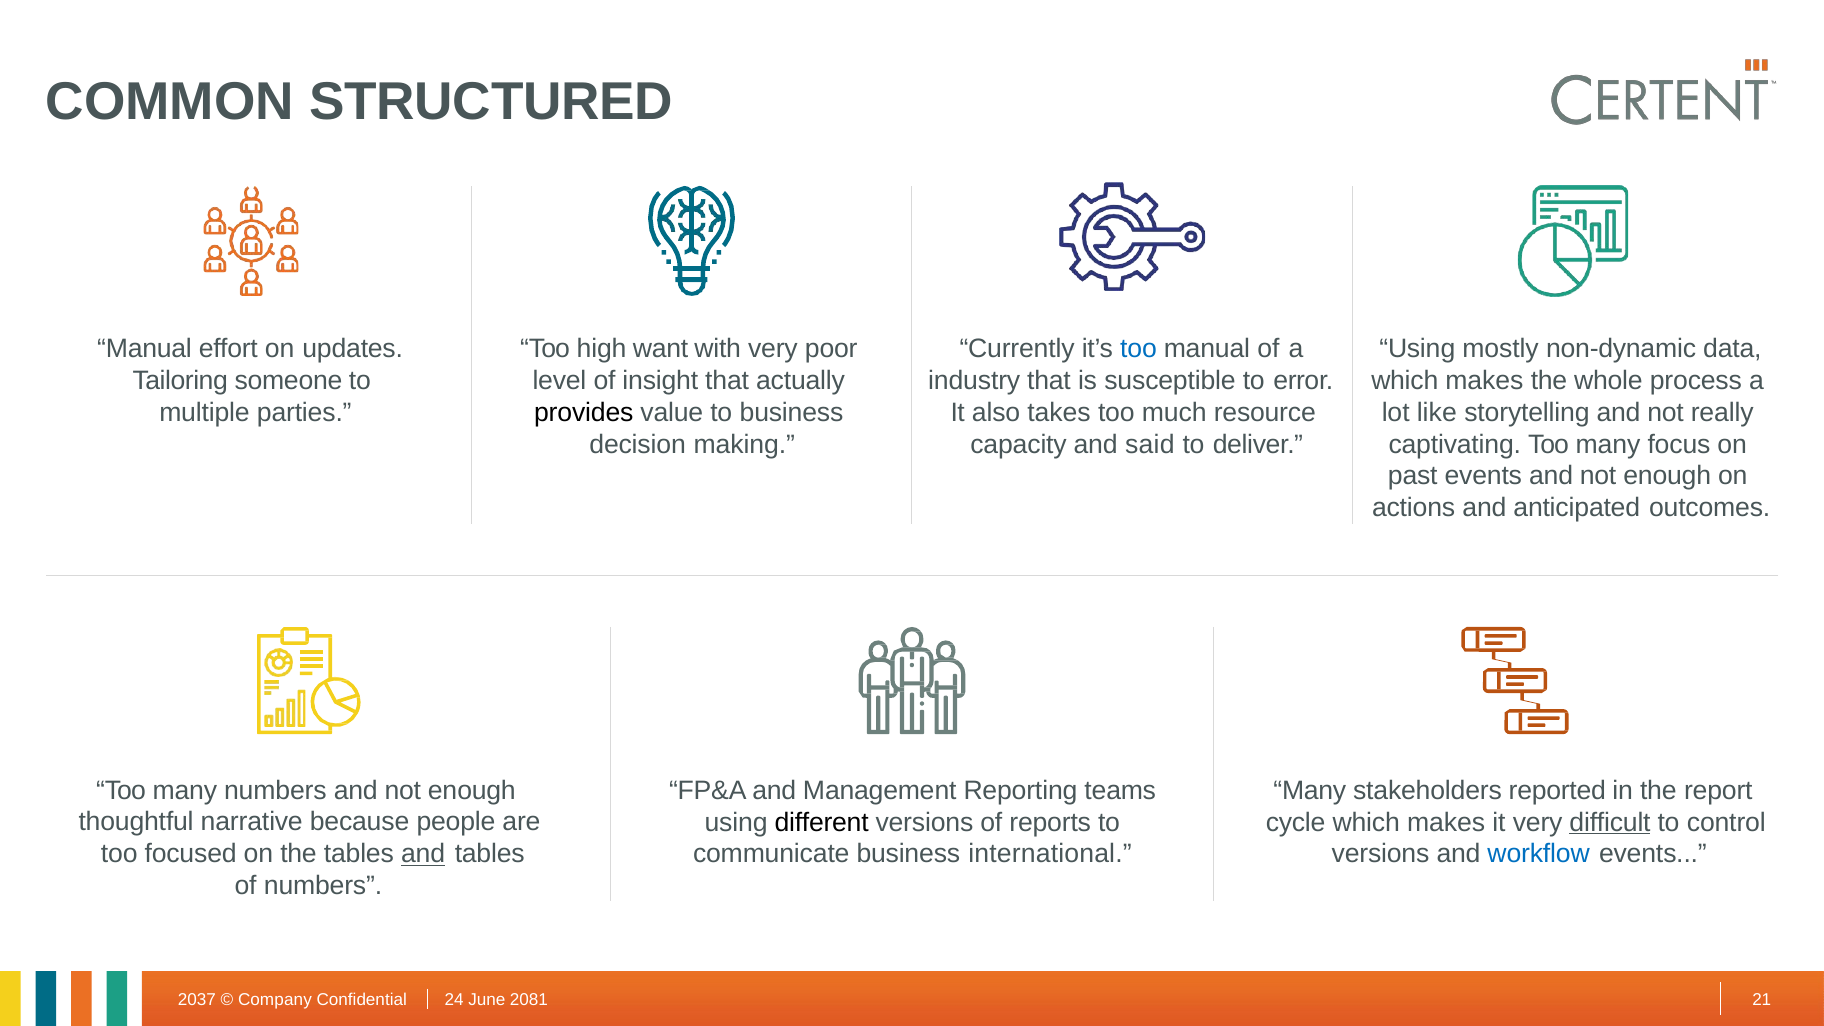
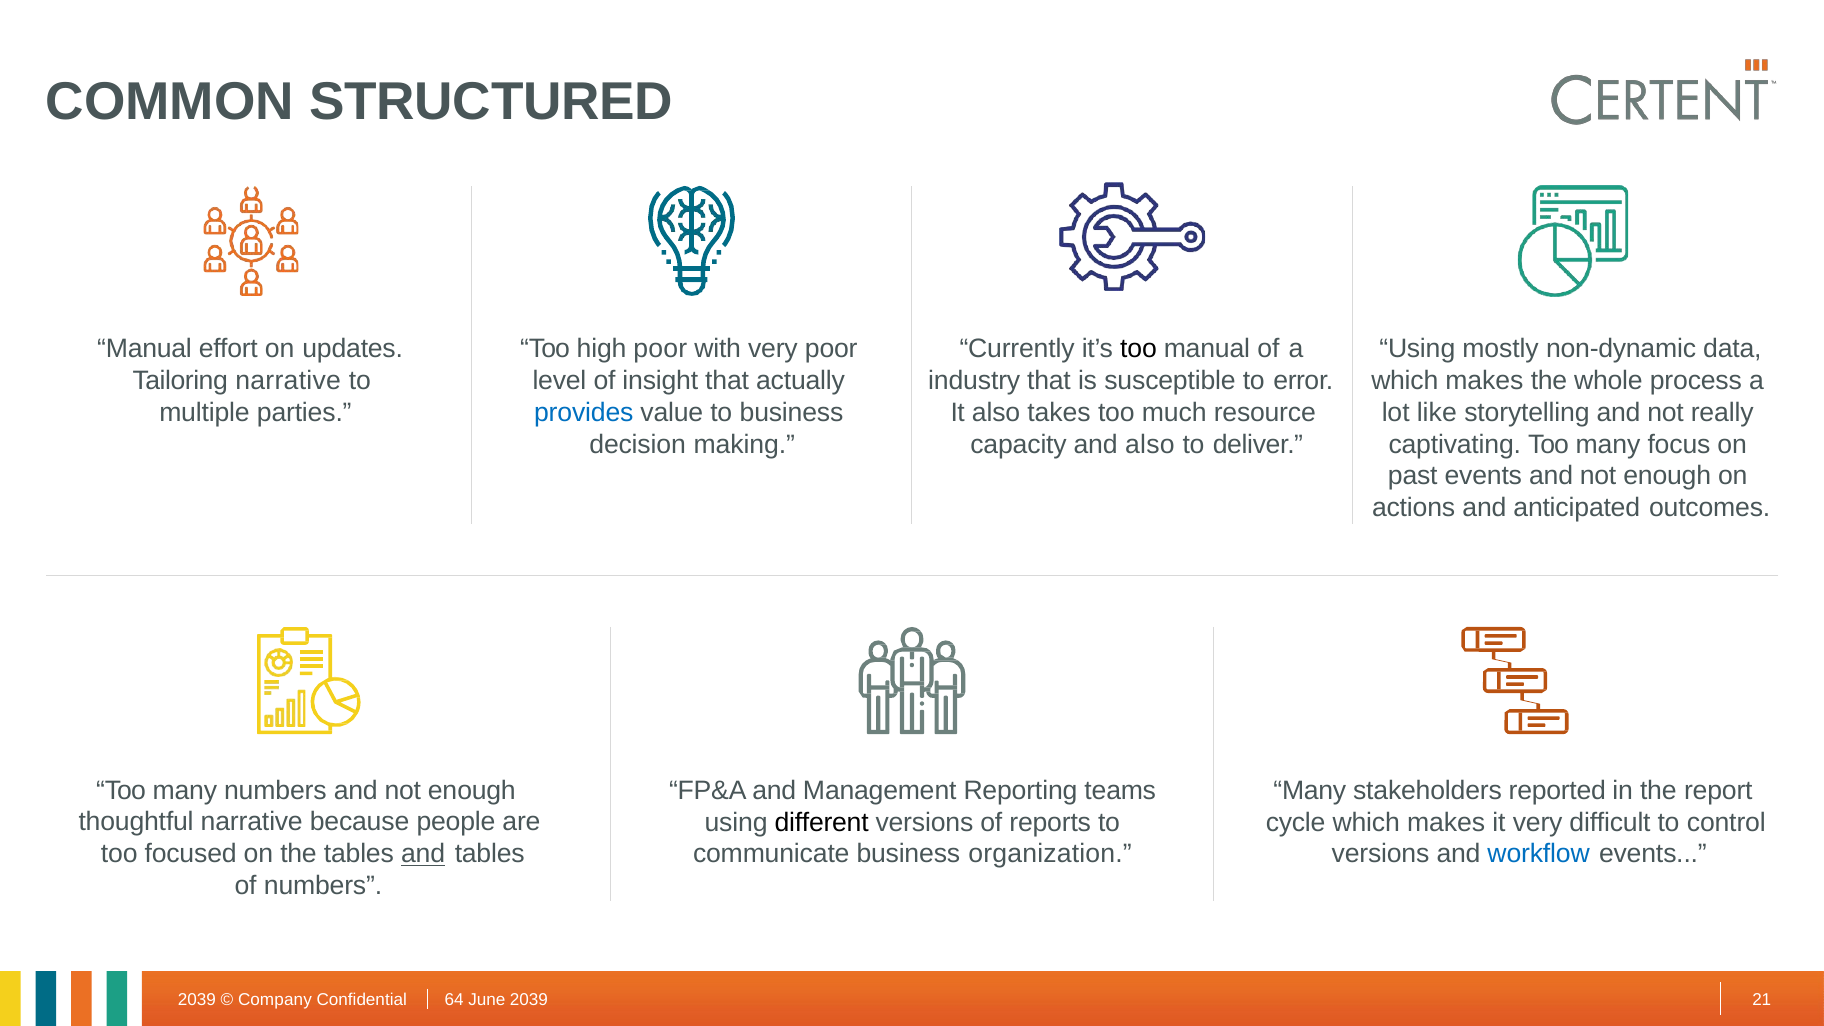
high want: want -> poor (660, 348)
too colour: blue -> black (1139, 348)
Tailoring someone: someone -> narrative (288, 380)
provides colour: black -> blue (584, 412)
and said: said -> also (1150, 444)
difficult underline: present -> none (1610, 822)
international: international -> organization (1050, 854)
2037: 2037 -> 2039 (197, 1000)
24: 24 -> 64 (454, 1000)
June 2081: 2081 -> 2039 (529, 1000)
